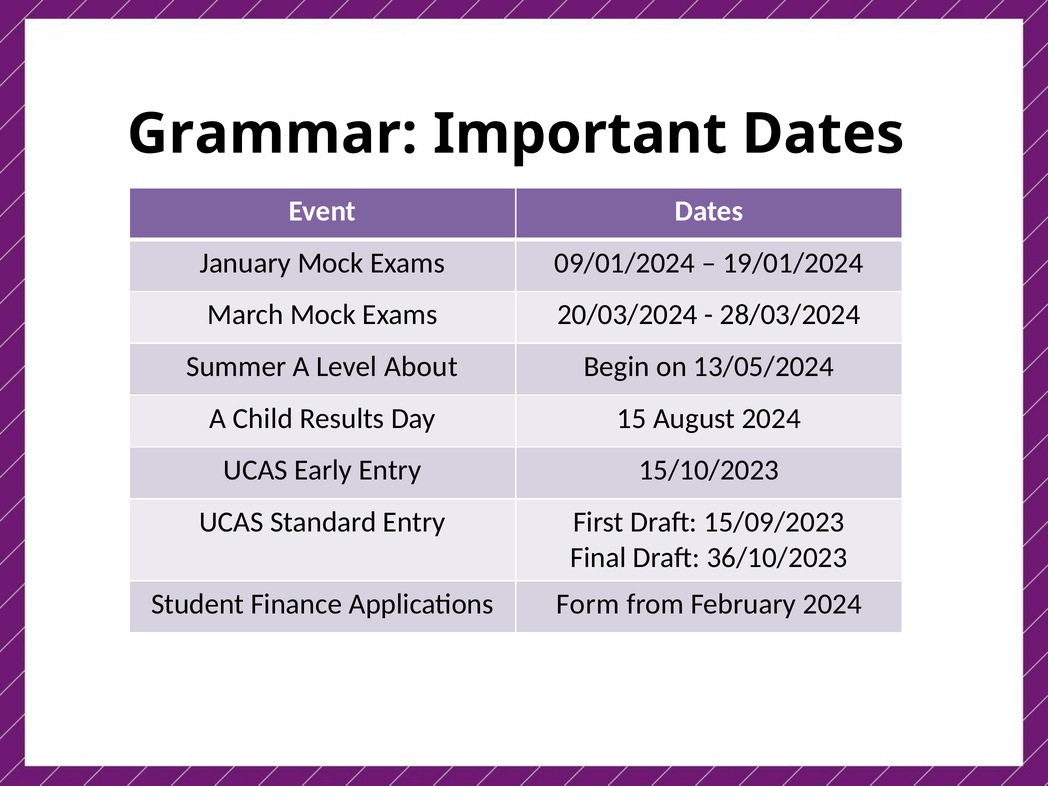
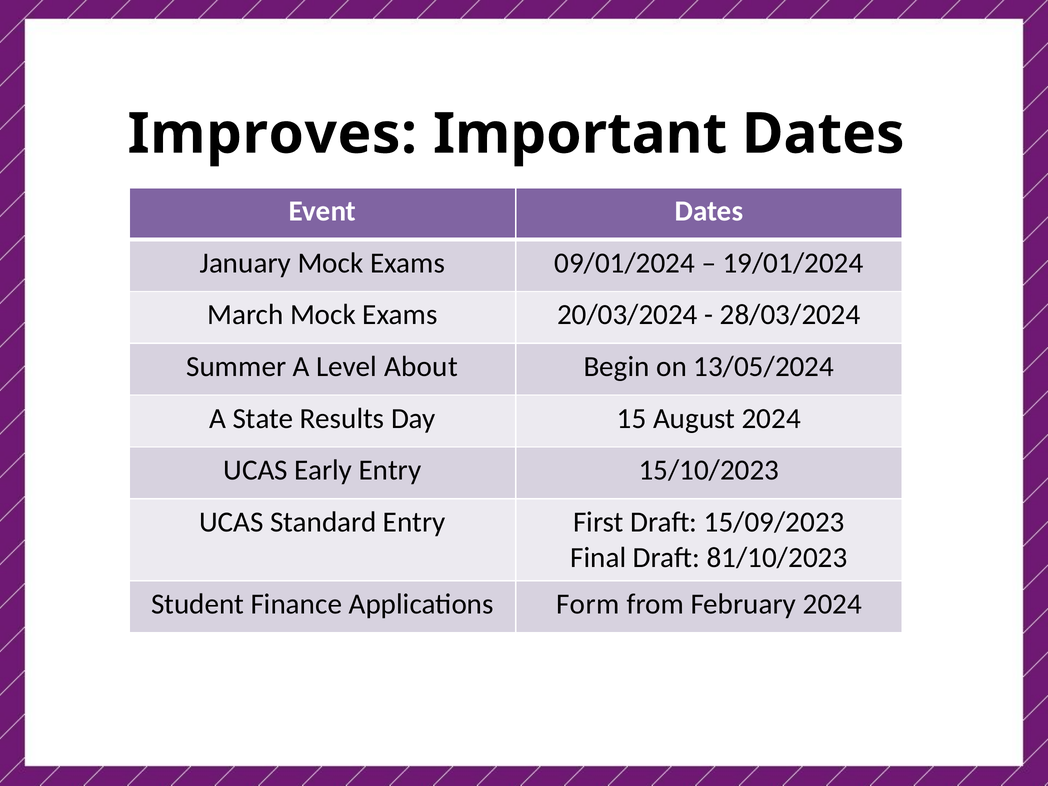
Grammar: Grammar -> Improves (272, 134)
Child: Child -> State (263, 418)
36/10/2023: 36/10/2023 -> 81/10/2023 (777, 558)
